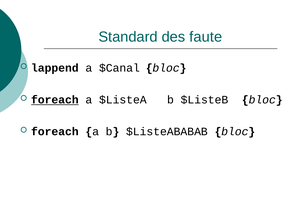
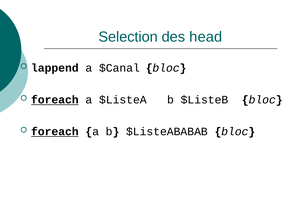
Standard: Standard -> Selection (128, 37)
faute: faute -> head (206, 37)
foreach underline: none -> present (55, 132)
